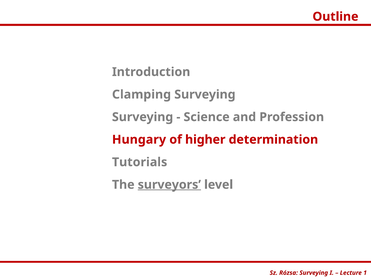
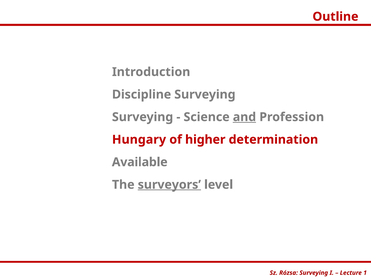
Clamping: Clamping -> Discipline (142, 95)
and underline: none -> present (244, 117)
Tutorials: Tutorials -> Available (140, 162)
